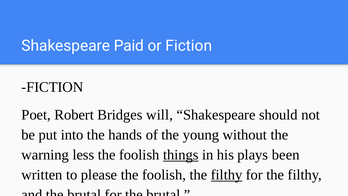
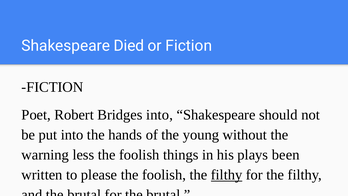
Paid: Paid -> Died (129, 46)
Bridges will: will -> into (160, 115)
things underline: present -> none (181, 155)
